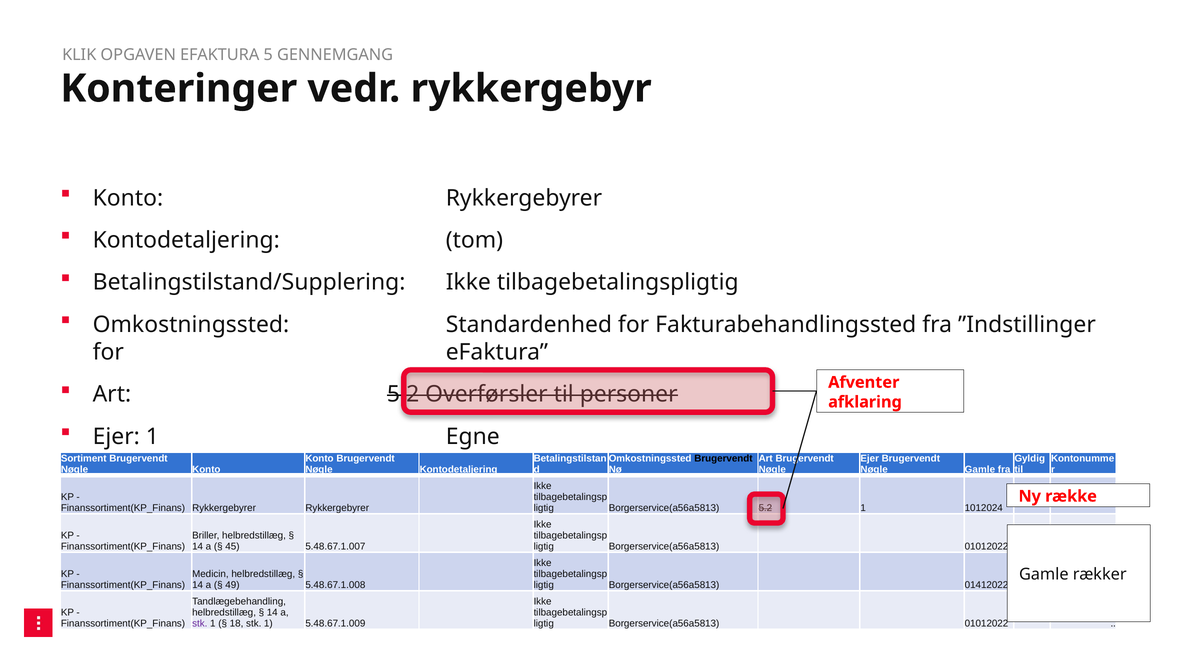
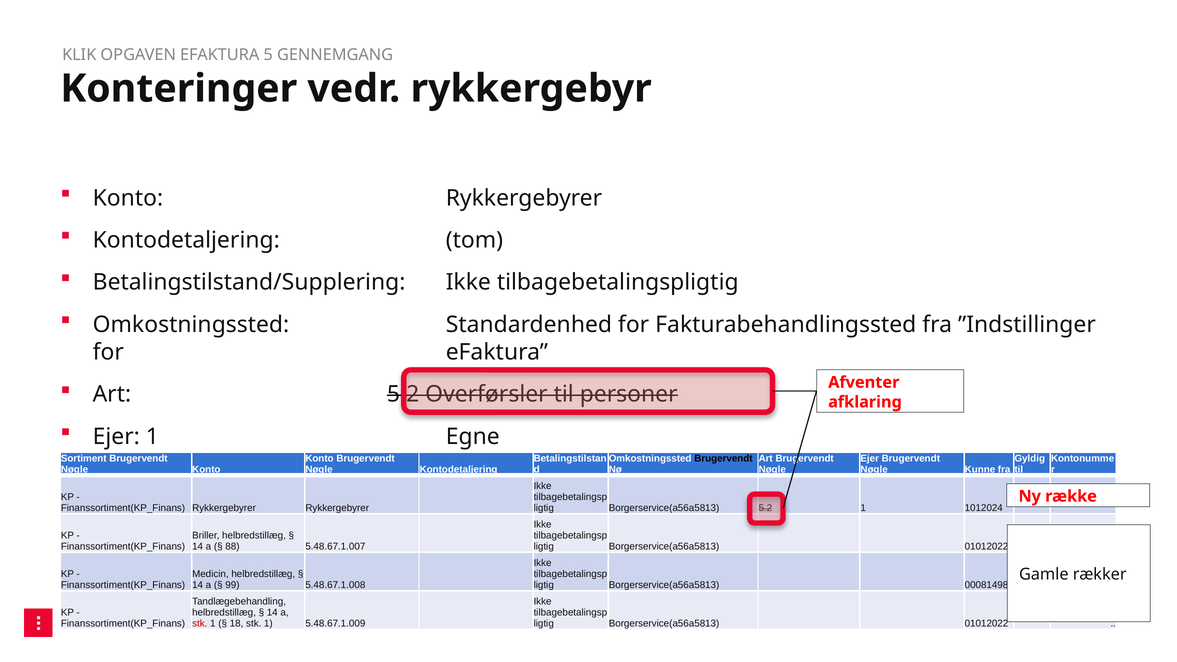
Nøgle Gamle: Gamle -> Kunne (980, 470)
45: 45 -> 88 (232, 547)
49: 49 -> 99 (232, 585)
01412022: 01412022 -> 00081498 (986, 585)
stk colour: purple -> red (200, 624)
